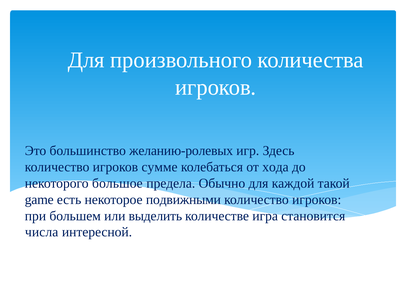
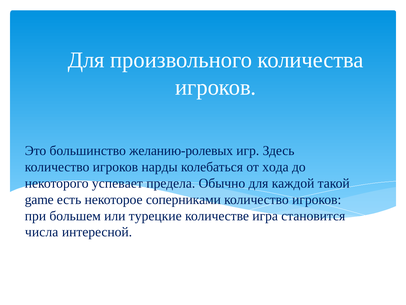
сумме: сумме -> нарды (160, 167)
большое: большое -> успевает (117, 183)
подвижными: подвижными -> соперниками (183, 199)
выделить: выделить -> турецкие (155, 216)
